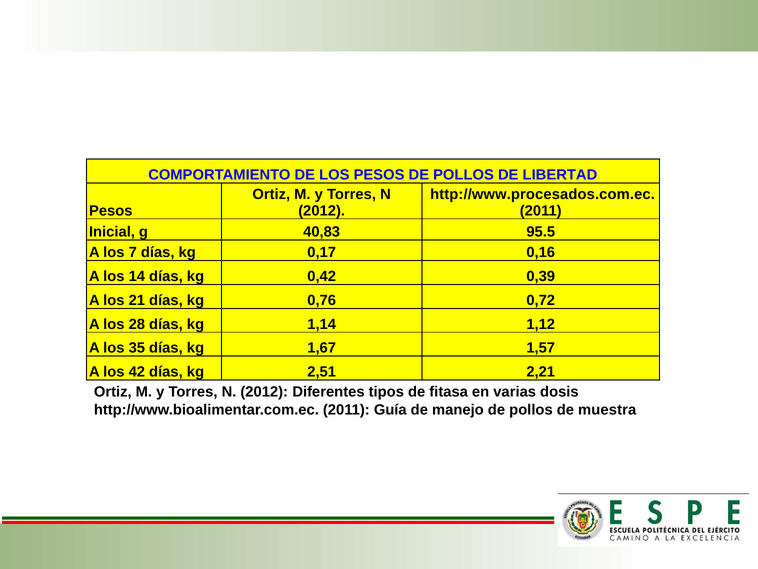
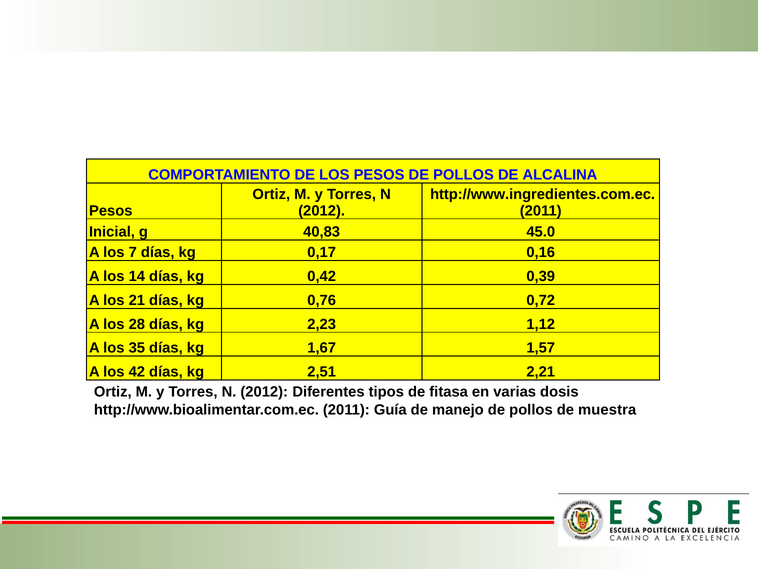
LIBERTAD: LIBERTAD -> ALCALINA (560, 175)
http://www.procesados.com.ec: http://www.procesados.com.ec -> http://www.ingredientes.com.ec (543, 194)
95.5: 95.5 -> 45.0 (541, 232)
1,14: 1,14 -> 2,23 (322, 324)
